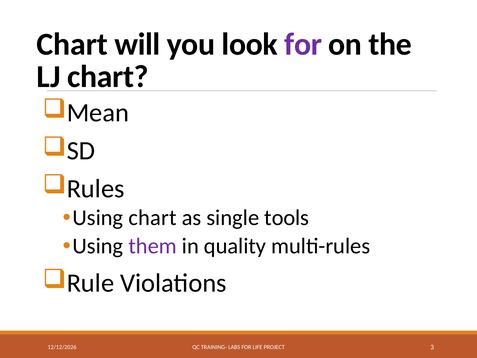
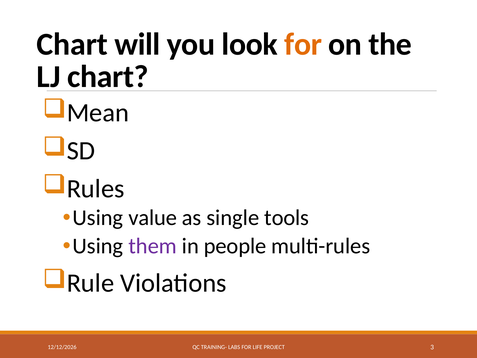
for colour: purple -> orange (303, 44)
Using chart: chart -> value (153, 218)
quality: quality -> people (235, 246)
